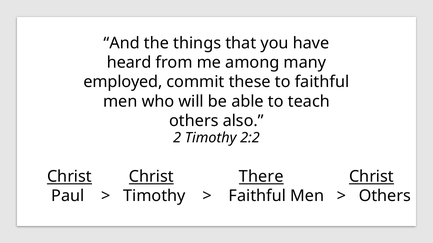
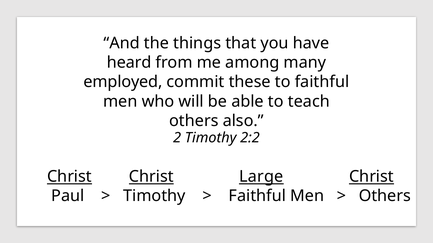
There: There -> Large (261, 177)
